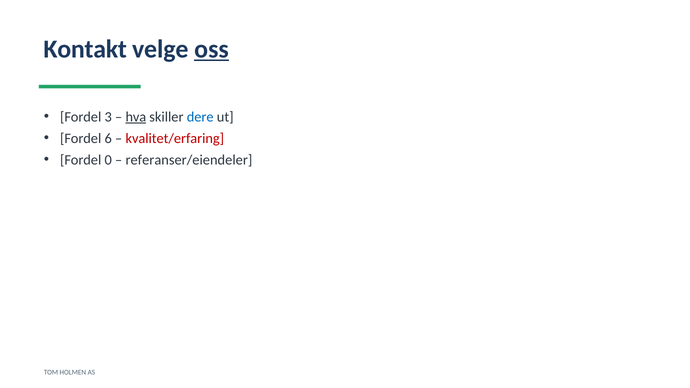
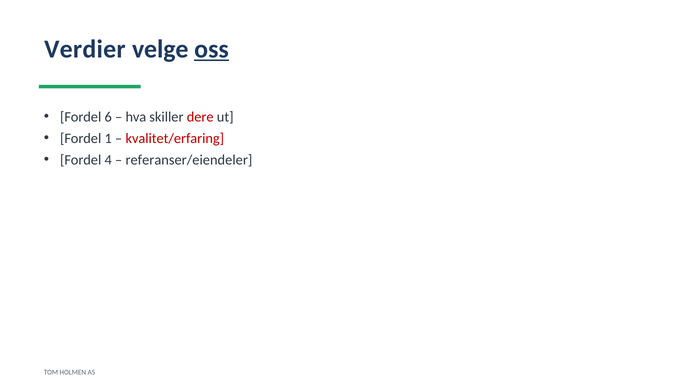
Kontakt: Kontakt -> Verdier (85, 49)
3: 3 -> 6 (108, 117)
hva underline: present -> none (136, 117)
dere colour: blue -> red (200, 117)
6: 6 -> 1 (108, 138)
0: 0 -> 4 (108, 160)
